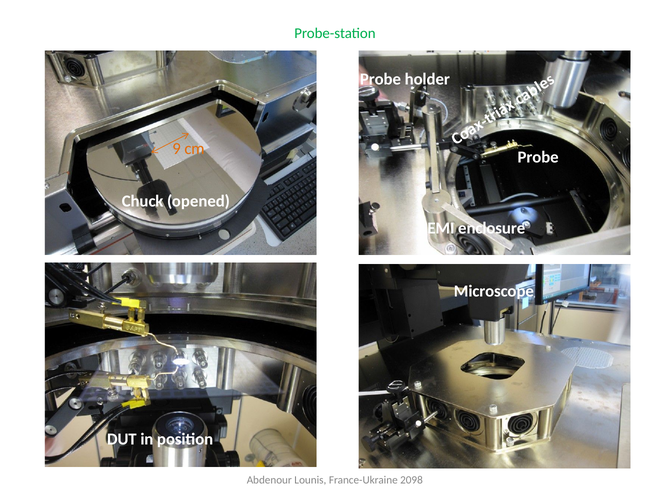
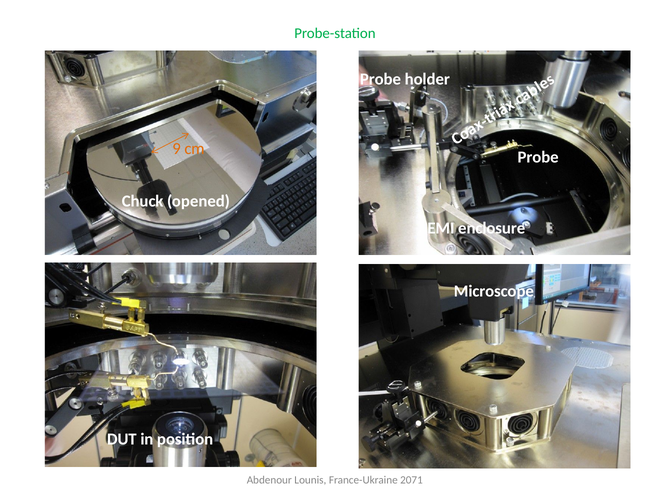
2098: 2098 -> 2071 (411, 480)
